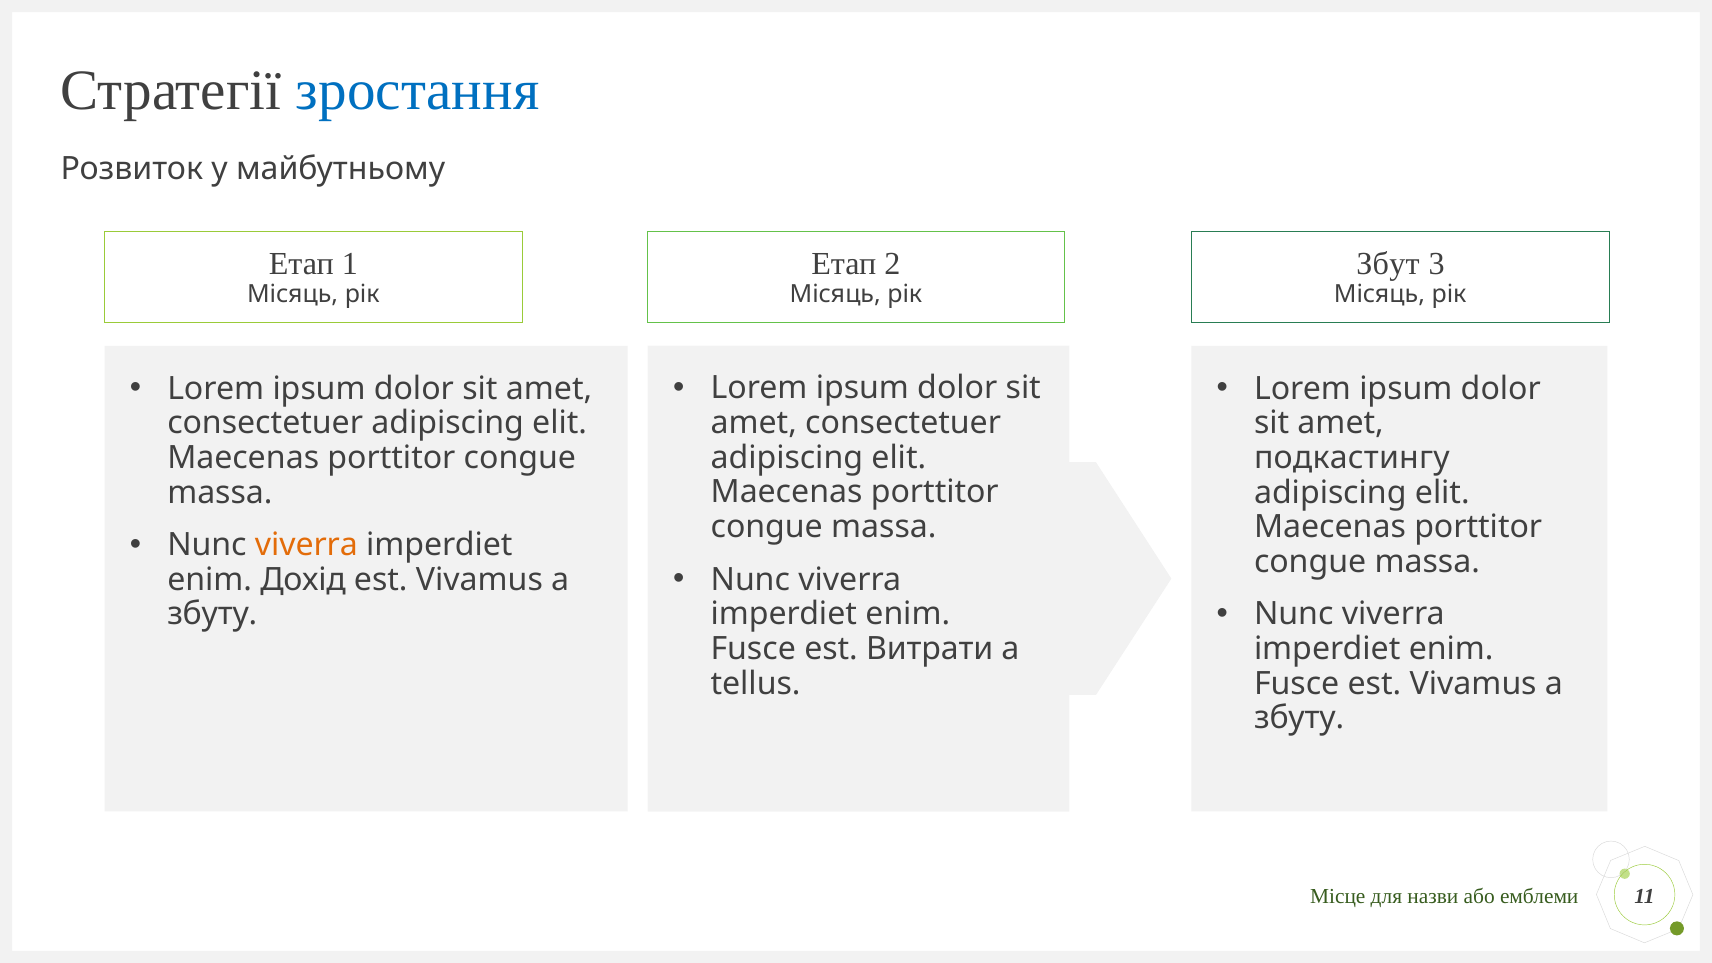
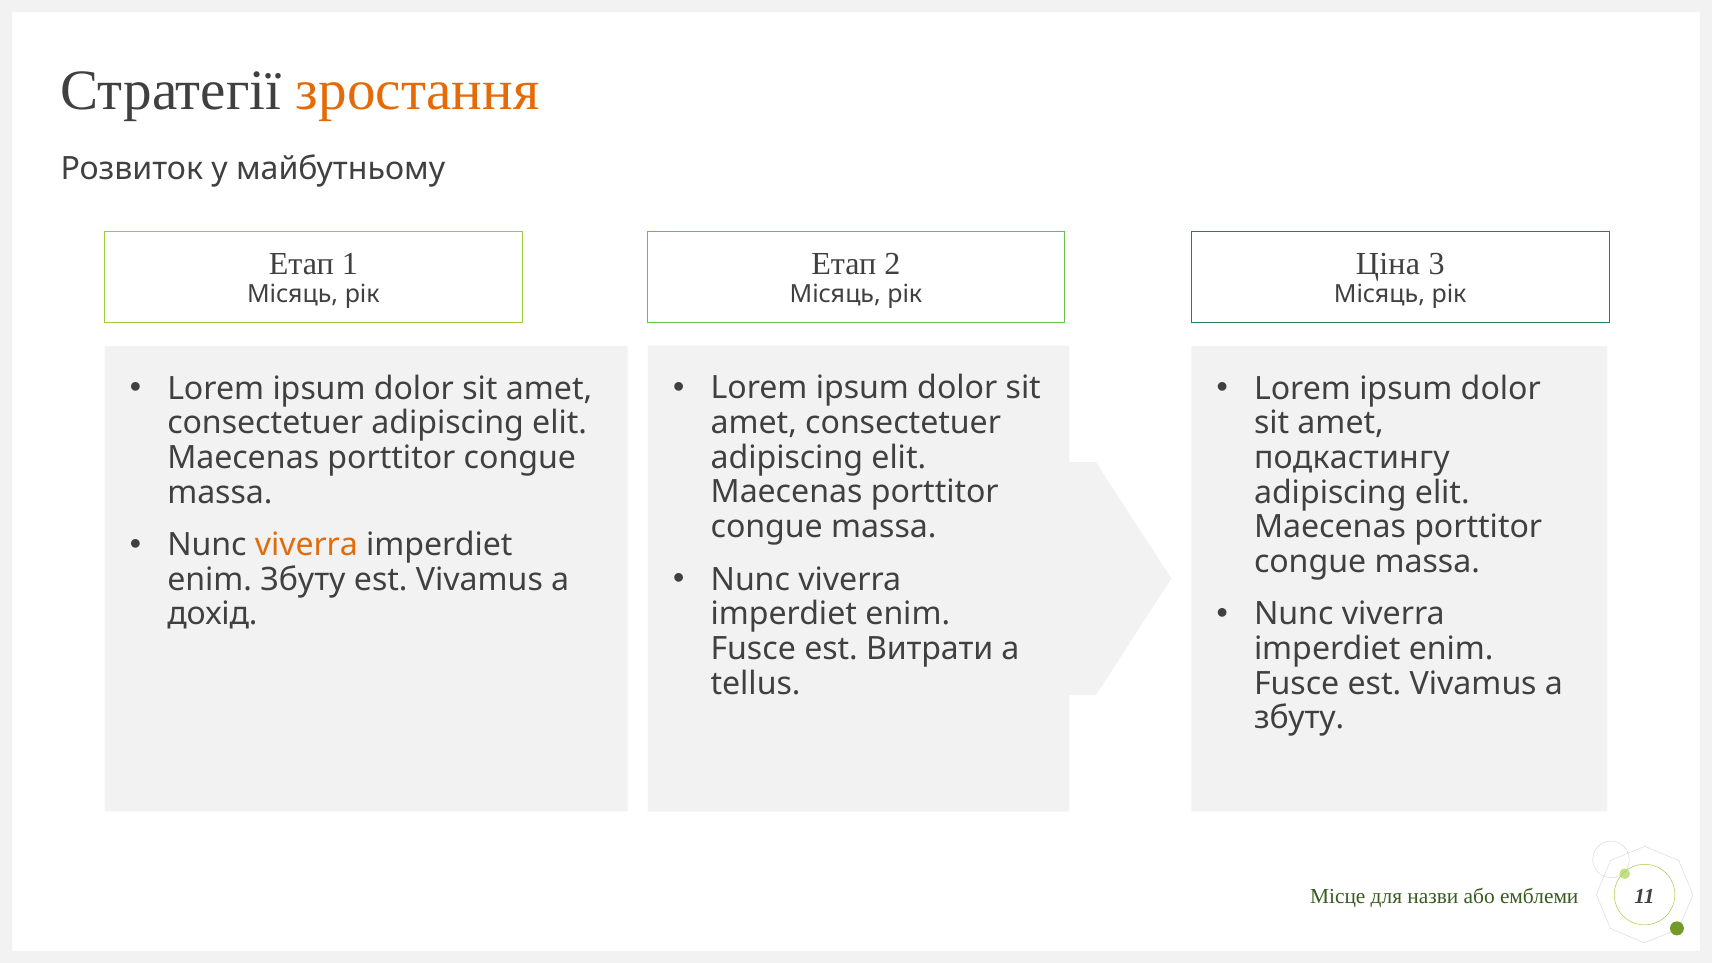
зростання colour: blue -> orange (418, 91)
Збут: Збут -> Ціна (1388, 264)
enim Дохід: Дохід -> Збуту (303, 580)
збуту: збуту -> дохід (212, 614)
